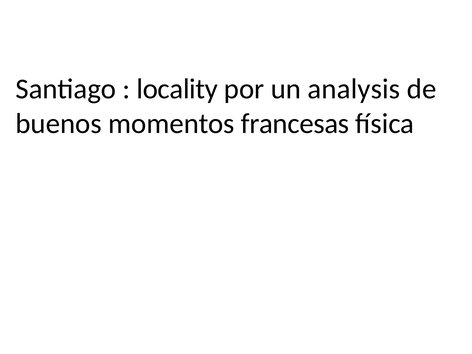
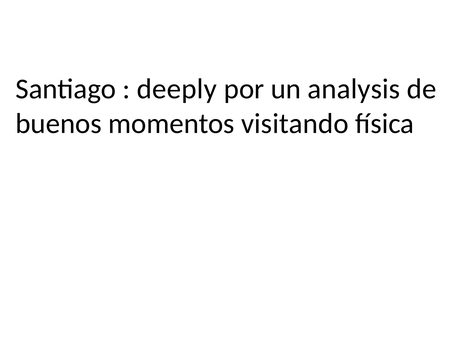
locality: locality -> deeply (177, 89)
francesas: francesas -> visitando (295, 124)
